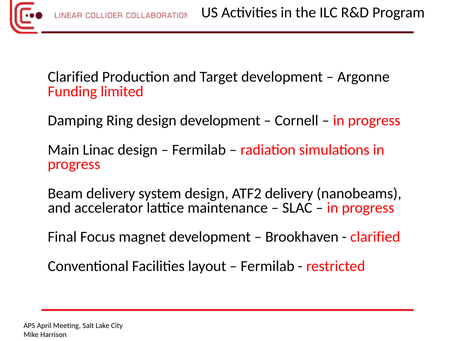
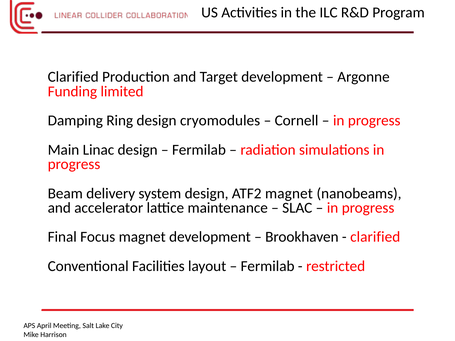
design development: development -> cryomodules (220, 121)
ATF2 delivery: delivery -> magnet (289, 193)
